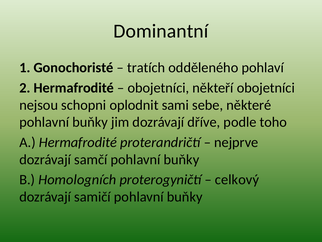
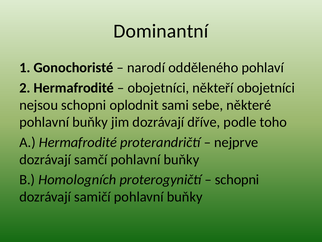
tratích: tratích -> narodí (146, 68)
celkový: celkový -> schopni (237, 179)
